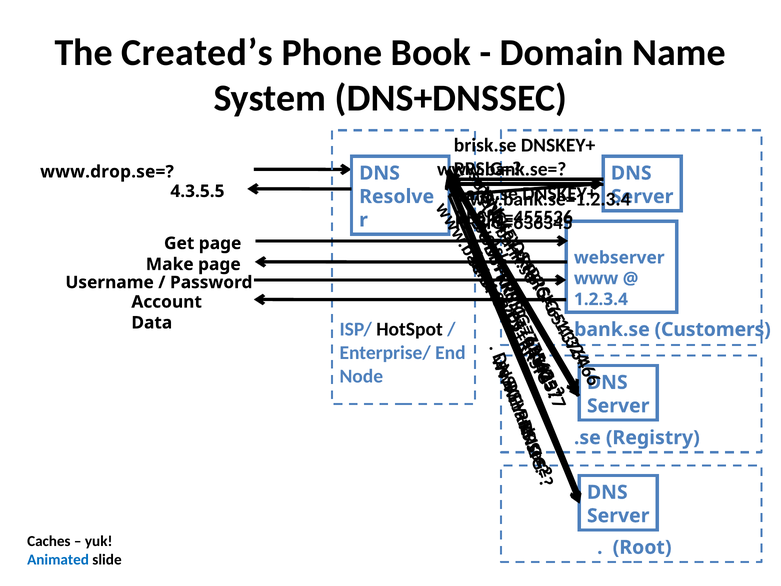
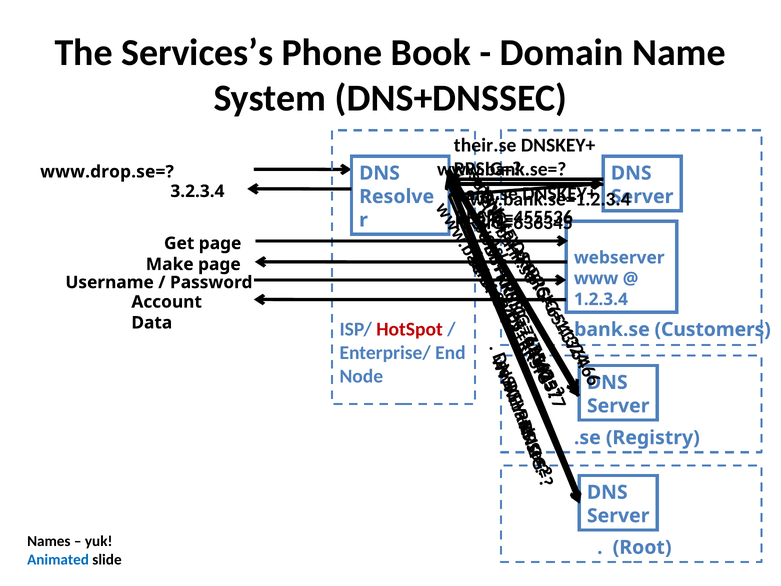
Created’s: Created’s -> Services’s (197, 53)
brisk.se: brisk.se -> their.se (485, 145)
4.3.5.5: 4.3.5.5 -> 3.2.3.4 (197, 191)
HotSpot colour: black -> red (410, 329)
Caches: Caches -> Names (49, 541)
